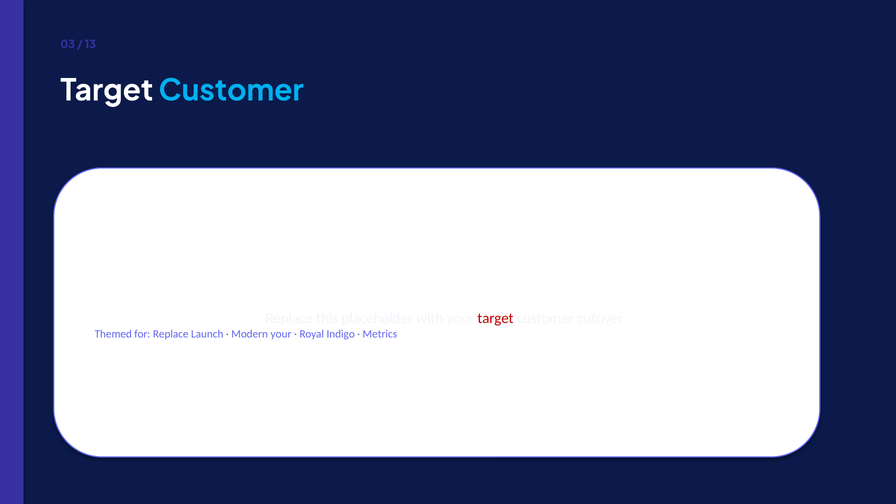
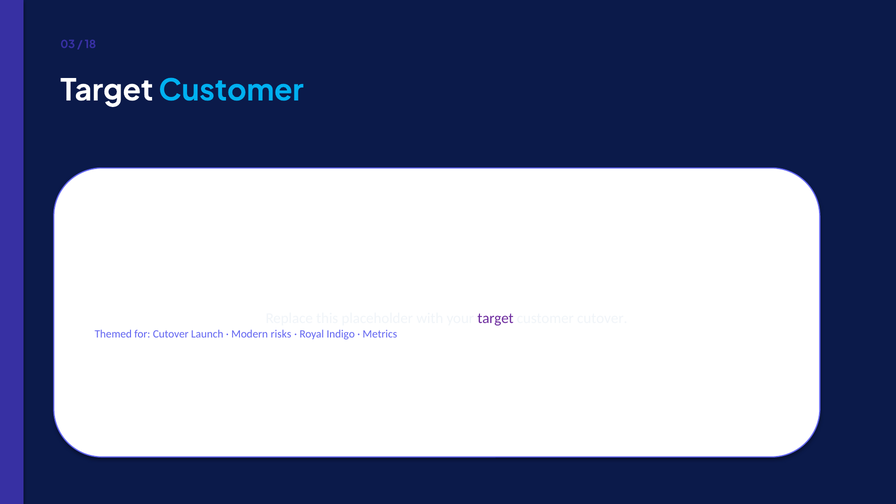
13: 13 -> 18 (90, 44)
target colour: red -> purple (495, 319)
for Replace: Replace -> Cutover (171, 334)
Modern your: your -> risks (281, 334)
